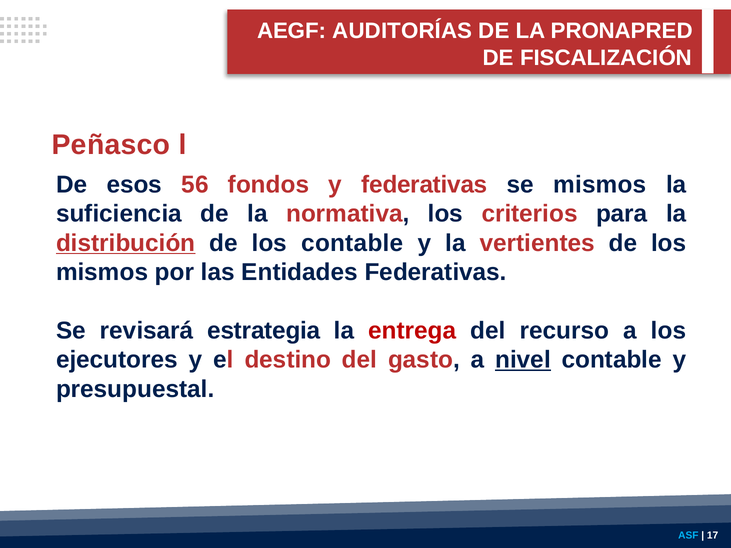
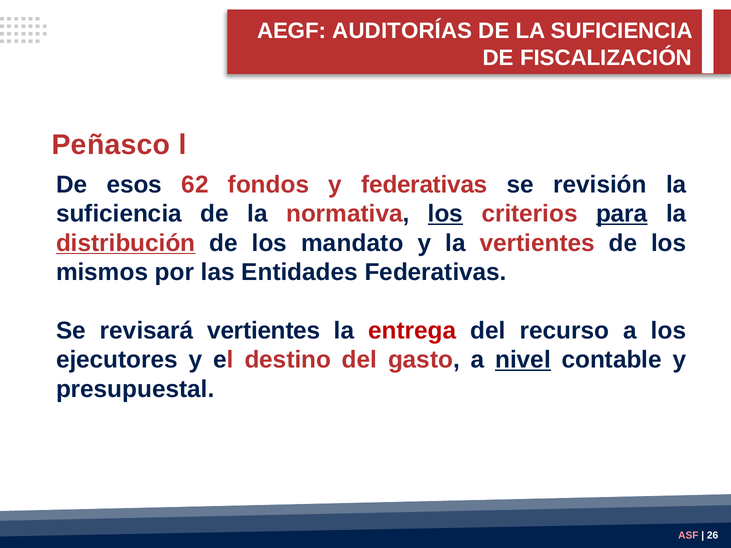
DE LA PRONAPRED: PRONAPRED -> SUFICIENCIA (622, 31)
56: 56 -> 62 (195, 185)
se mismos: mismos -> revisión (600, 185)
los underline: none -> present (445, 214)
para underline: none -> present (622, 214)
los contable: contable -> mandato (352, 243)
revisará estrategia: estrategia -> vertientes (264, 331)
ASF colour: light blue -> pink (688, 536)
17: 17 -> 26 (713, 536)
